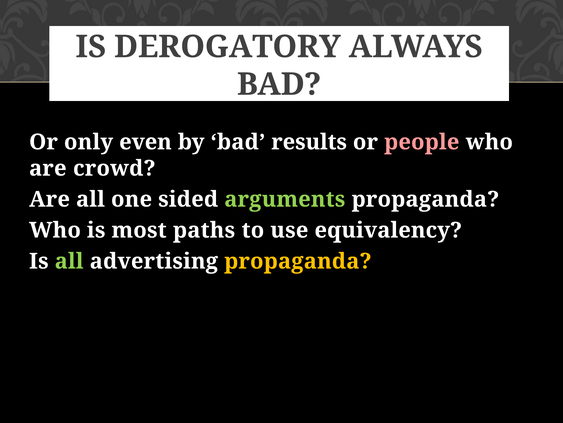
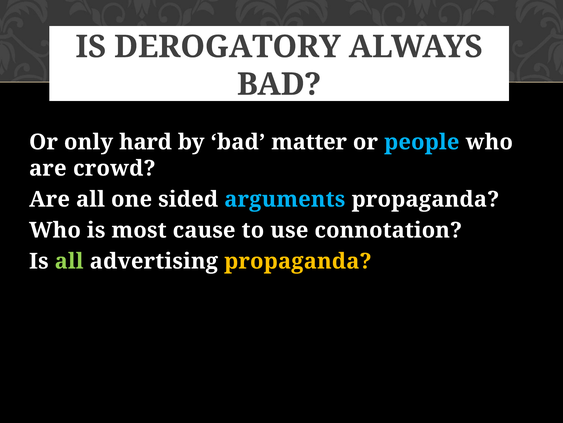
even: even -> hard (146, 142)
results: results -> matter (309, 142)
people colour: pink -> light blue (422, 142)
arguments colour: light green -> light blue (285, 199)
paths: paths -> cause (204, 230)
equivalency: equivalency -> connotation (388, 230)
